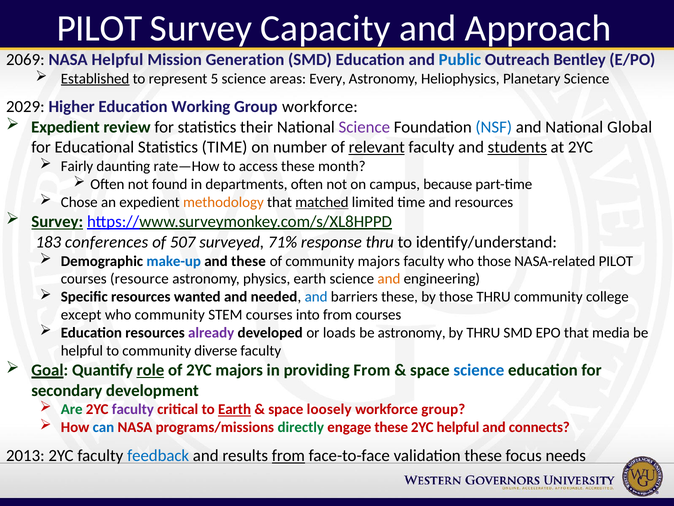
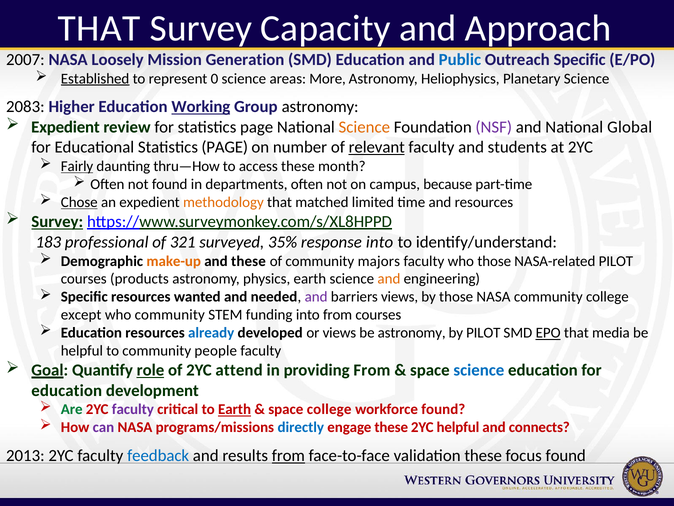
PILOT: PILOT -> THAT (99, 28)
2069: 2069 -> 2007 (25, 60)
NASA Helpful: Helpful -> Loosely (118, 60)
Outreach Bentley: Bentley -> Specific (580, 60)
5: 5 -> 0 (215, 79)
Every: Every -> More (328, 79)
2029: 2029 -> 2083 (25, 107)
Working underline: none -> present (201, 107)
Group workforce: workforce -> astronomy (320, 107)
for statistics their: their -> page (257, 127)
Science colour: purple -> orange (364, 127)
NSF colour: blue -> purple (494, 127)
Educational Statistics TIME: TIME -> PAGE (225, 147)
students underline: present -> none (517, 147)
Fairly underline: none -> present (77, 166)
rate—How: rate—How -> thru—How (187, 166)
Chose underline: none -> present (79, 202)
matched underline: present -> none (322, 202)
conferences: conferences -> professional (107, 242)
507: 507 -> 321 (183, 242)
71%: 71% -> 35% (283, 242)
response thru: thru -> into (380, 242)
make-up colour: blue -> orange (174, 261)
resource: resource -> products (139, 279)
and colour: blue -> purple (316, 297)
barriers these: these -> views (400, 297)
those THRU: THRU -> NASA (493, 297)
STEM courses: courses -> funding (269, 315)
already colour: purple -> blue (211, 333)
or loads: loads -> views (339, 333)
by THRU: THRU -> PILOT (483, 333)
EPO underline: none -> present (548, 333)
diverse: diverse -> people (216, 351)
2YC majors: majors -> attend (239, 370)
secondary: secondary -> education (67, 390)
space loosely: loosely -> college (329, 409)
workforce group: group -> found (443, 409)
can colour: blue -> purple (103, 427)
directly colour: green -> blue (301, 427)
focus needs: needs -> found (566, 455)
